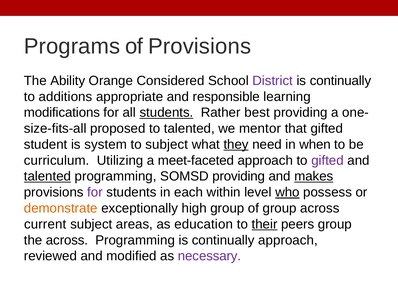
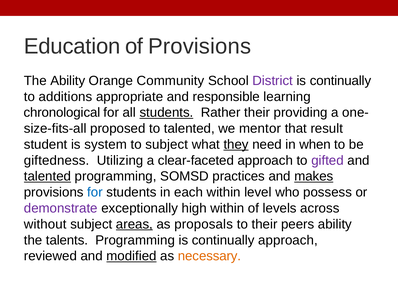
Programs: Programs -> Education (72, 46)
Considered: Considered -> Community (171, 81)
modifications: modifications -> chronological (62, 112)
Rather best: best -> their (257, 112)
that gifted: gifted -> result (327, 128)
curriculum: curriculum -> giftedness (57, 160)
meet-faceted: meet-faceted -> clear-faceted (196, 160)
SOMSD providing: providing -> practices (239, 176)
for colour: purple -> blue (95, 192)
who underline: present -> none (287, 192)
demonstrate colour: orange -> purple (61, 208)
high group: group -> within (227, 208)
of group: group -> levels (280, 208)
current: current -> without (45, 224)
areas underline: none -> present (134, 224)
education: education -> proposals (204, 224)
their underline: present -> none (265, 224)
peers group: group -> ability (335, 224)
the across: across -> talents (67, 240)
modified underline: none -> present (131, 256)
necessary colour: purple -> orange (210, 256)
